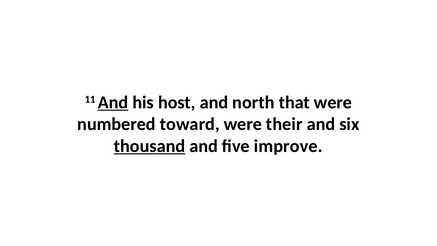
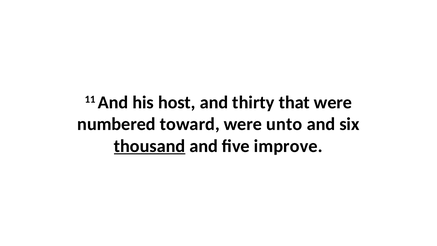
And underline: present -> none (113, 102)
north: north -> thirty (253, 102)
their: their -> unto (284, 124)
